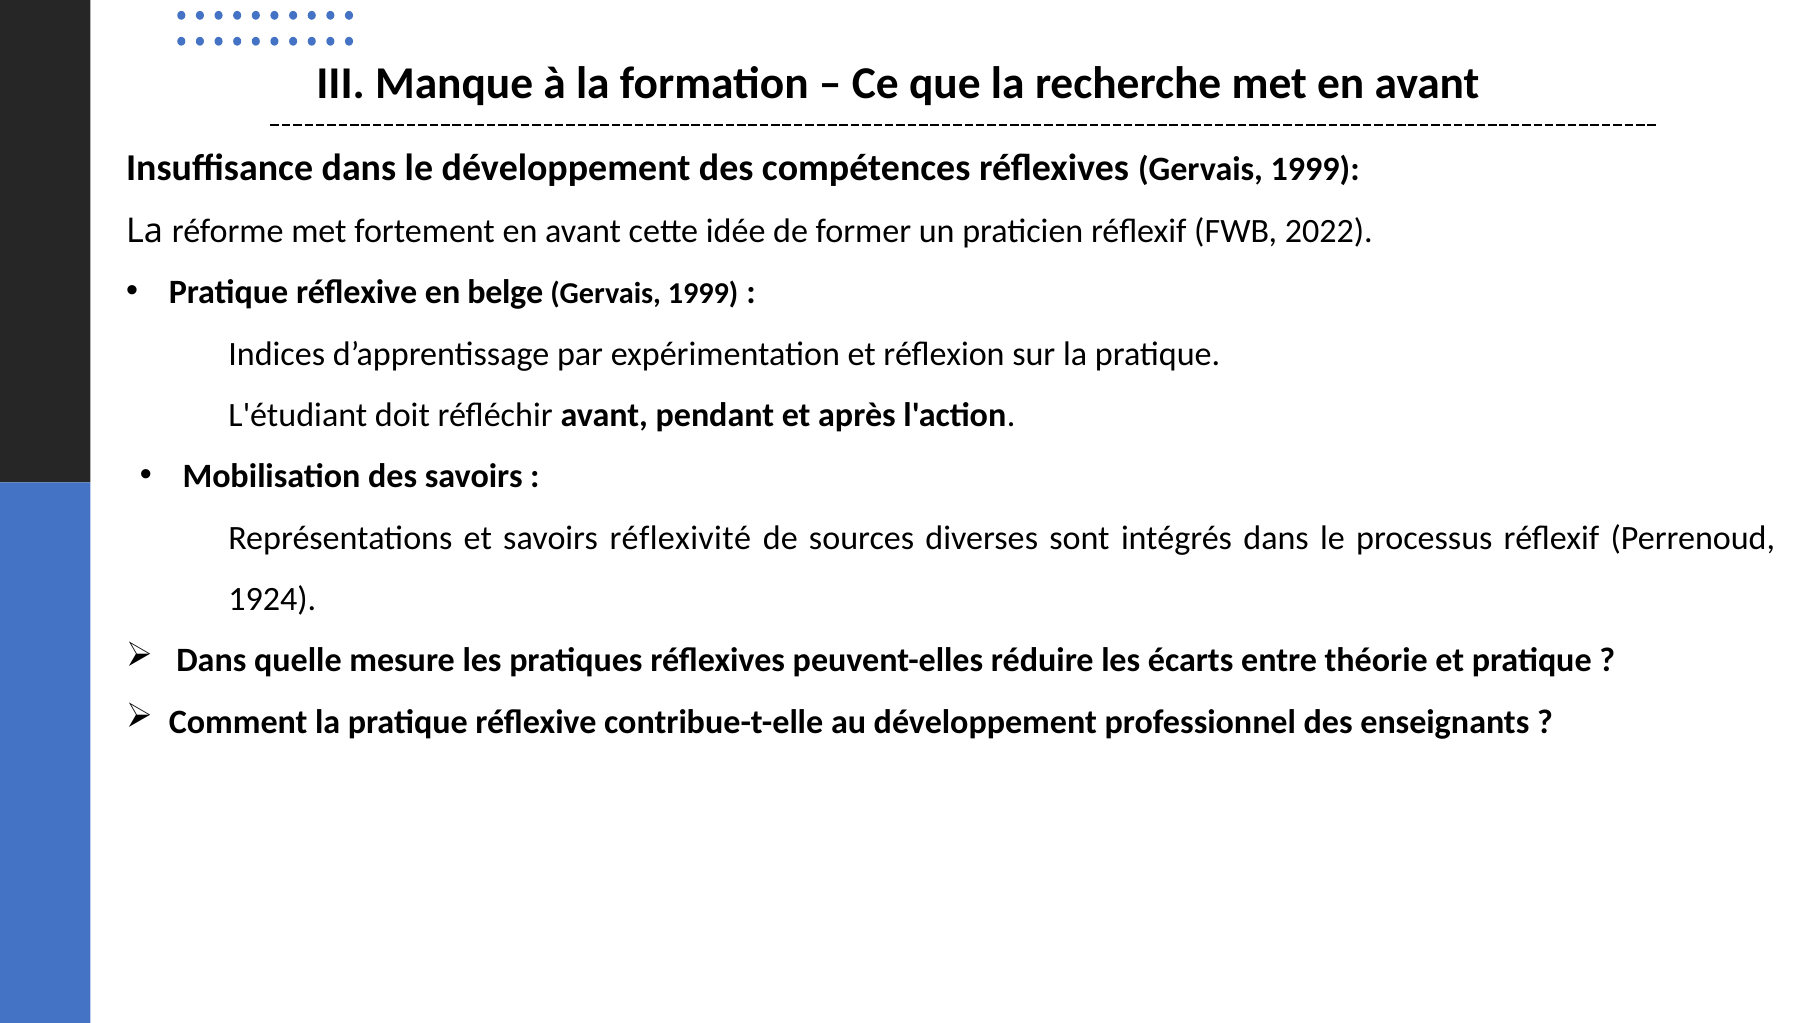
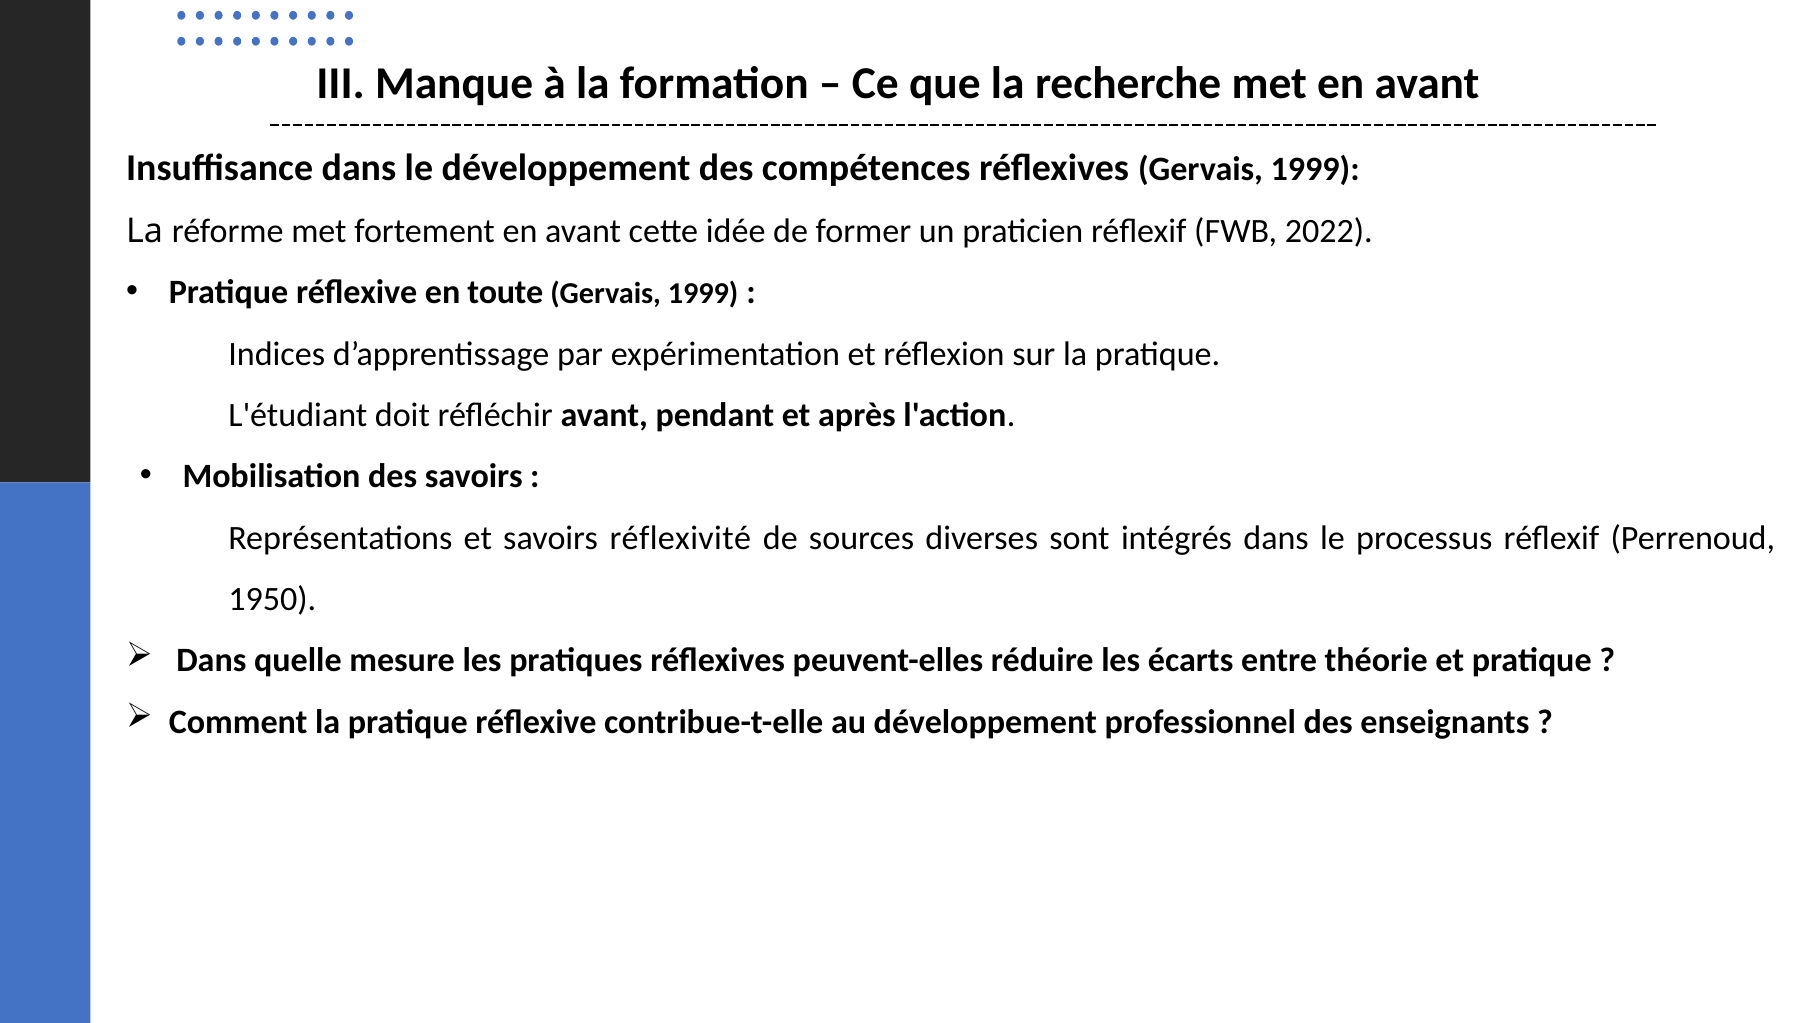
belge: belge -> toute (505, 292)
1924: 1924 -> 1950 (272, 599)
